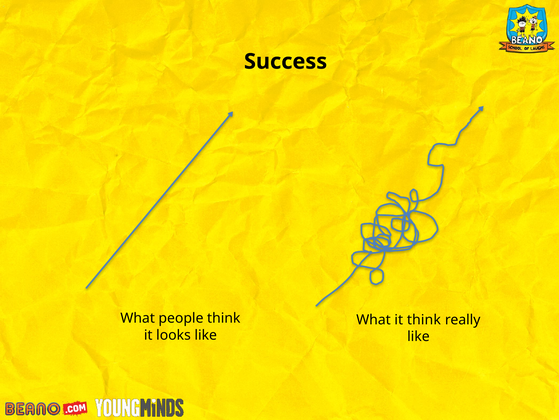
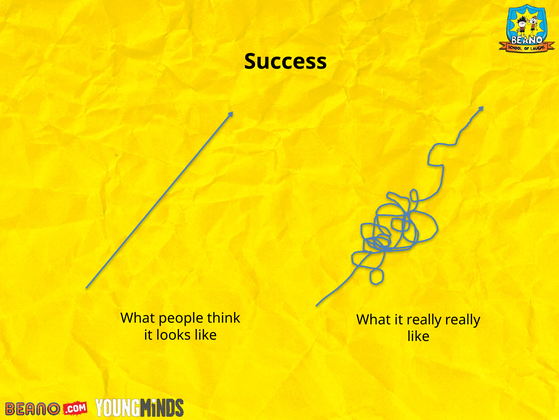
it think: think -> really (424, 319)
